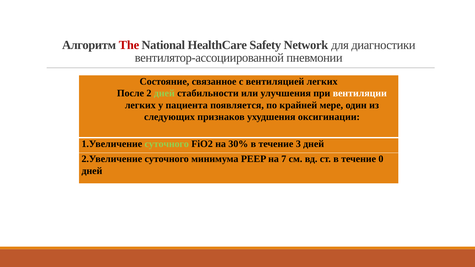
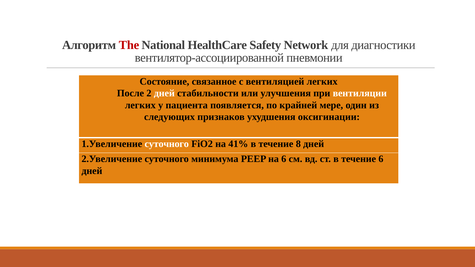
дней colour: light green -> white (164, 93)
суточного colour: light green -> white (167, 144)
30%: 30% -> 41% (238, 144)
3: 3 -> 8 (298, 144)
на 7: 7 -> 6 (284, 159)
течение 0: 0 -> 6 (381, 159)
